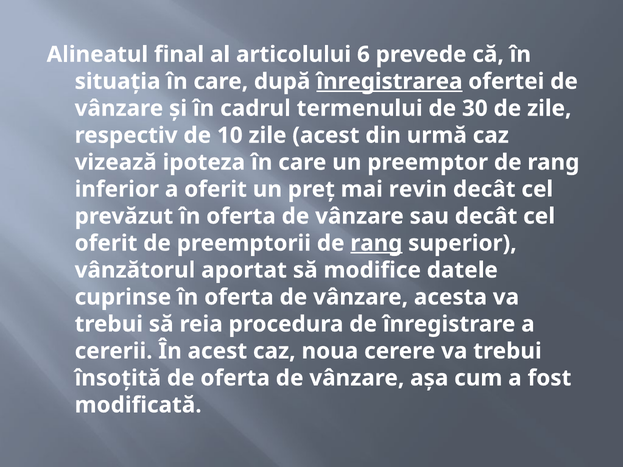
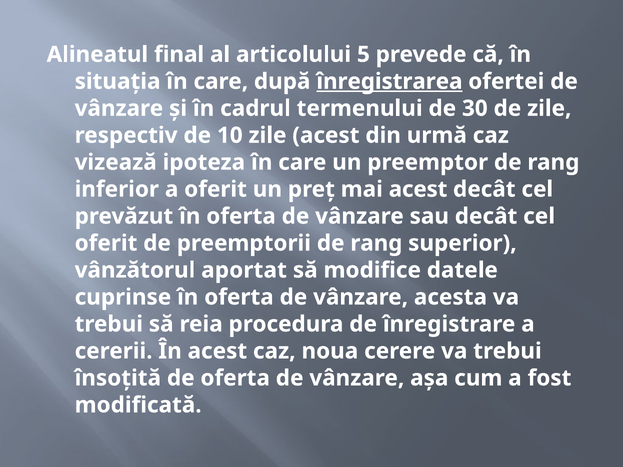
6: 6 -> 5 (363, 54)
mai revin: revin -> acest (418, 189)
rang underline: present -> none (376, 243)
